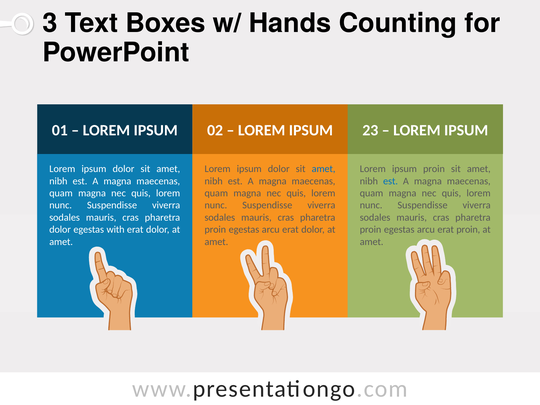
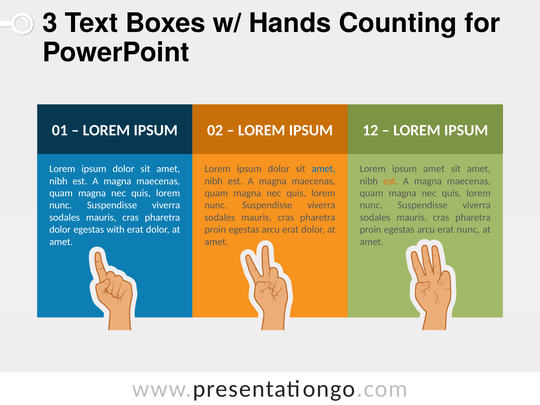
23: 23 -> 12 (370, 130)
ipsum proin: proin -> amet (434, 169)
est colour: blue -> orange (391, 181)
erat proin: proin -> nunc (468, 230)
